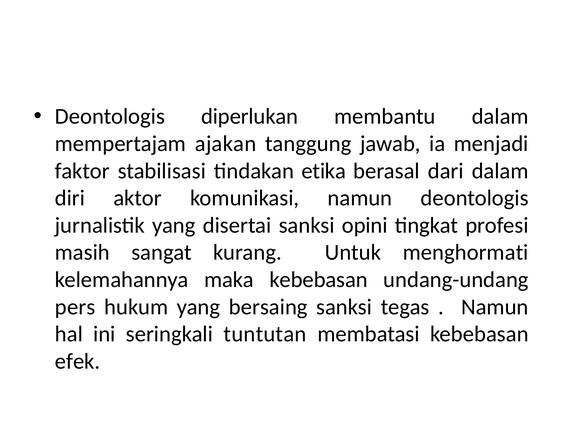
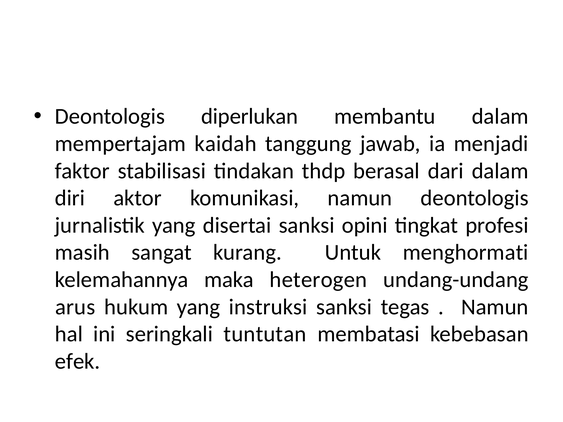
ajakan: ajakan -> kaidah (226, 144)
etika: etika -> thdp (324, 171)
maka kebebasan: kebebasan -> heterogen (318, 280)
pers: pers -> arus (75, 307)
bersaing: bersaing -> instruksi (268, 307)
